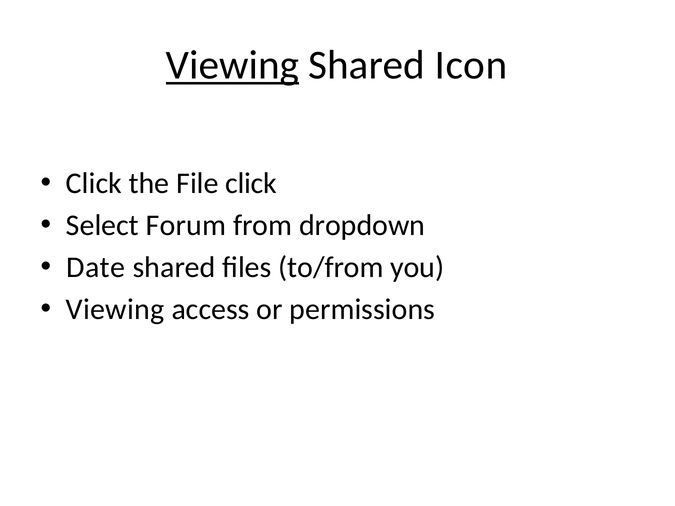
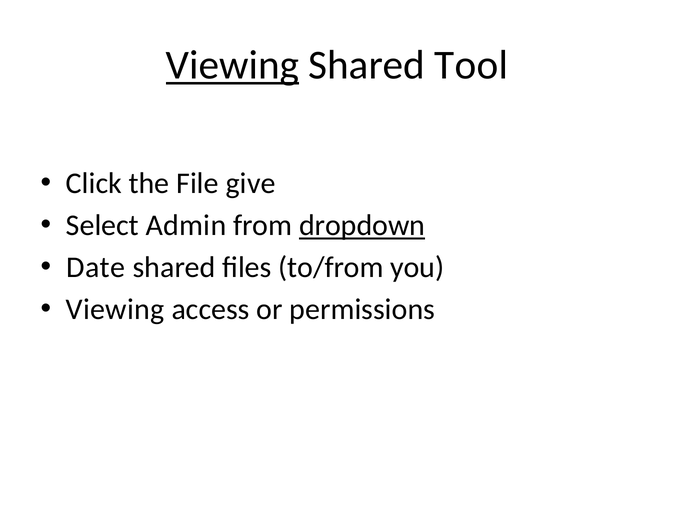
Icon: Icon -> Tool (471, 65)
File click: click -> give (251, 184)
Forum: Forum -> Admin (186, 226)
dropdown underline: none -> present (362, 226)
